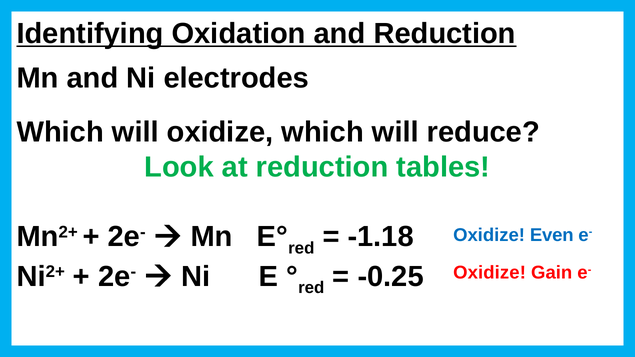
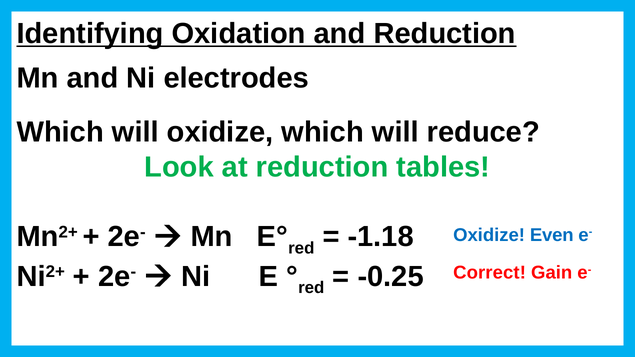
Oxidize: Oxidize -> Correct (490, 273)
